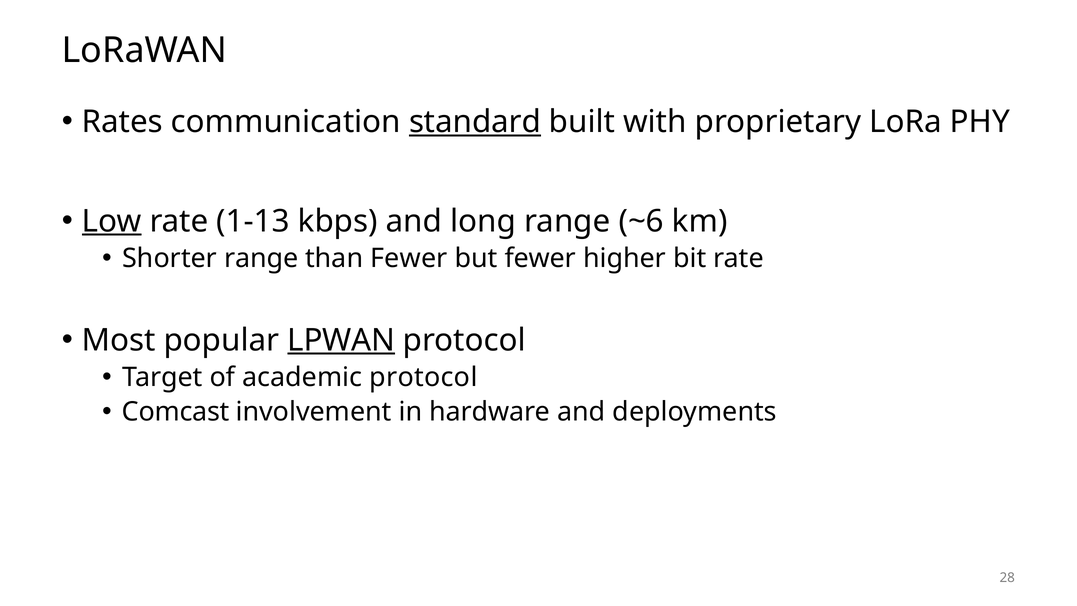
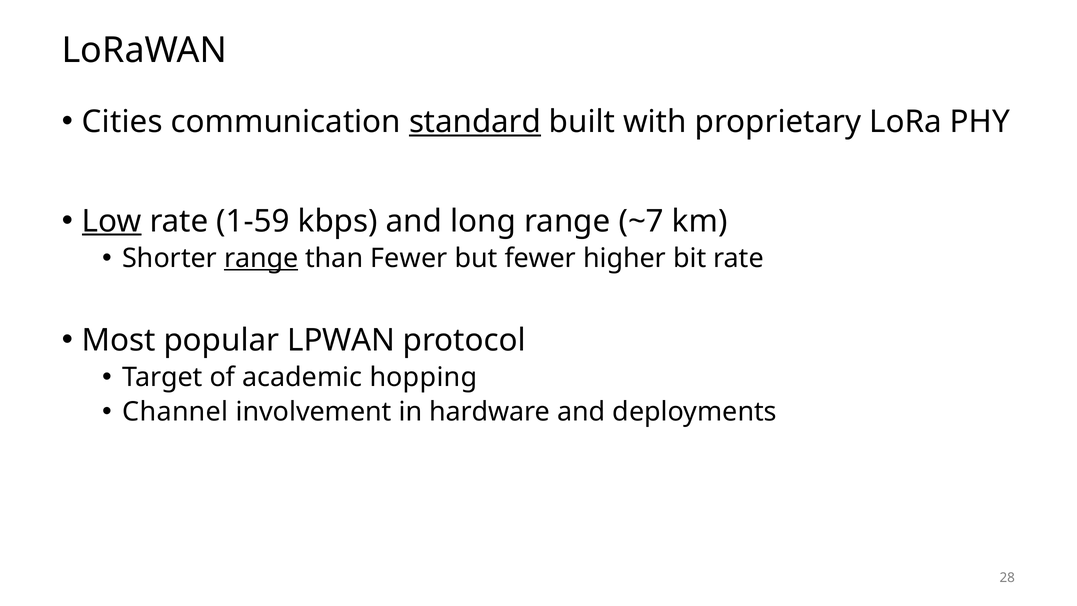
Rates: Rates -> Cities (122, 122)
1-13: 1-13 -> 1-59 (253, 221)
~6: ~6 -> ~7 (641, 221)
range underline: none -> present (261, 258)
LPWAN underline: present -> none (341, 340)
academic protocol: protocol -> hopping (423, 377)
Comcast: Comcast -> Channel (175, 412)
